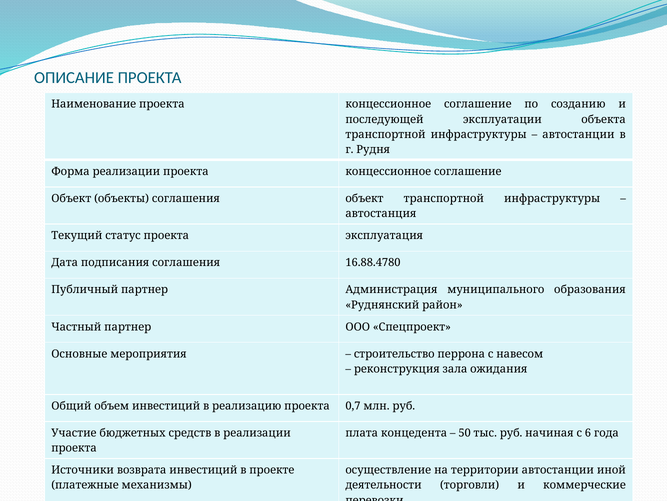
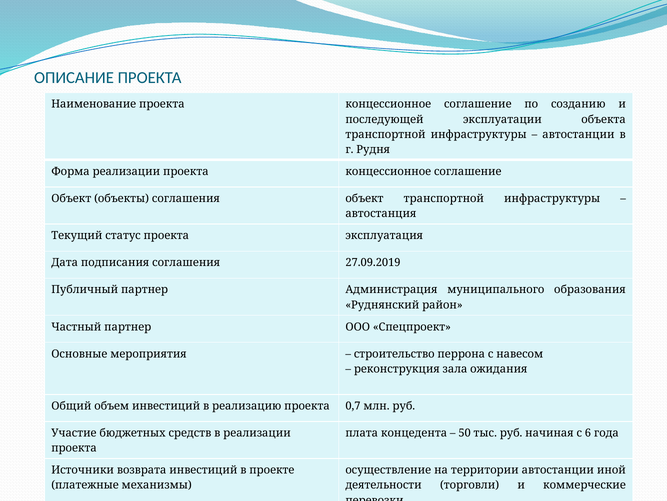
16.88.4780: 16.88.4780 -> 27.09.2019 (373, 262)
